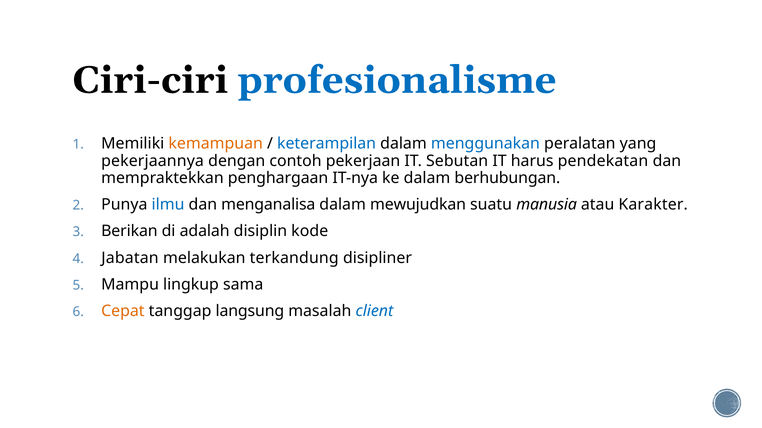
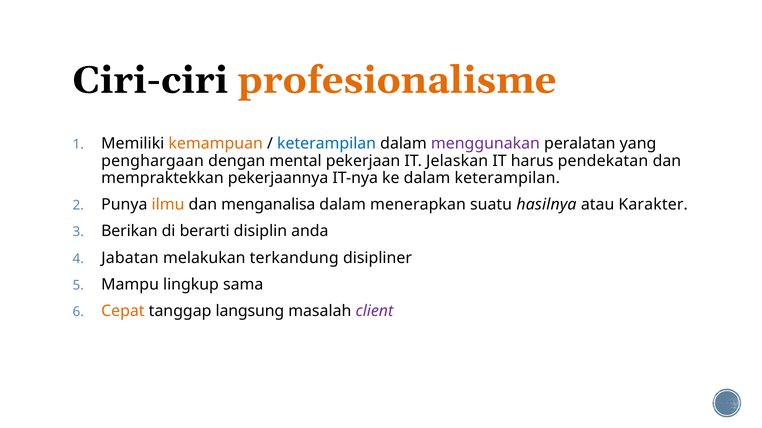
profesionalisme colour: blue -> orange (397, 80)
menggunakan colour: blue -> purple (485, 144)
pekerjaannya: pekerjaannya -> penghargaan (153, 161)
contoh: contoh -> mental (296, 161)
Sebutan: Sebutan -> Jelaskan (457, 161)
penghargaan: penghargaan -> pekerjaannya (278, 178)
dalam berhubungan: berhubungan -> keterampilan (507, 178)
ilmu colour: blue -> orange (168, 205)
mewujudkan: mewujudkan -> menerapkan (418, 205)
manusia: manusia -> hasilnya (546, 205)
adalah: adalah -> berarti (205, 232)
kode: kode -> anda (310, 232)
client colour: blue -> purple (374, 312)
